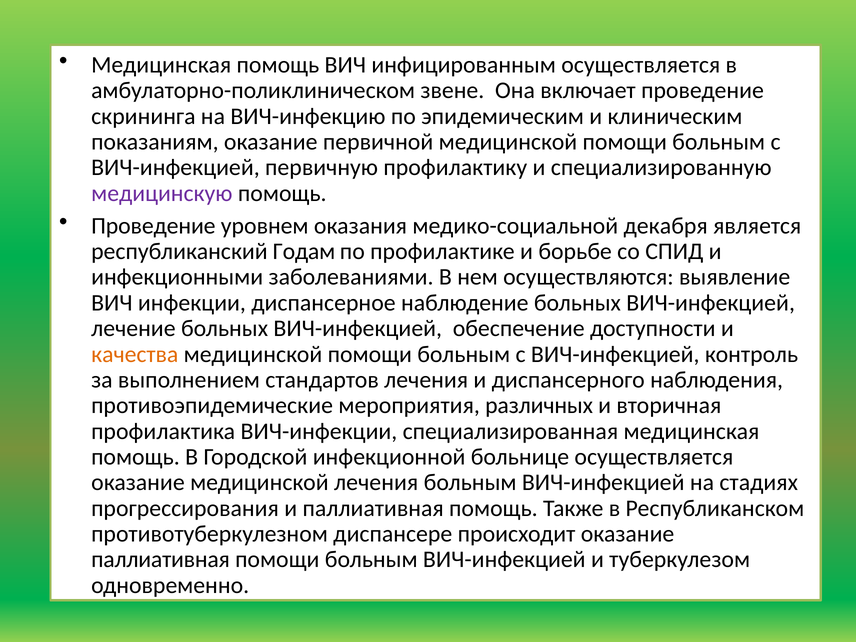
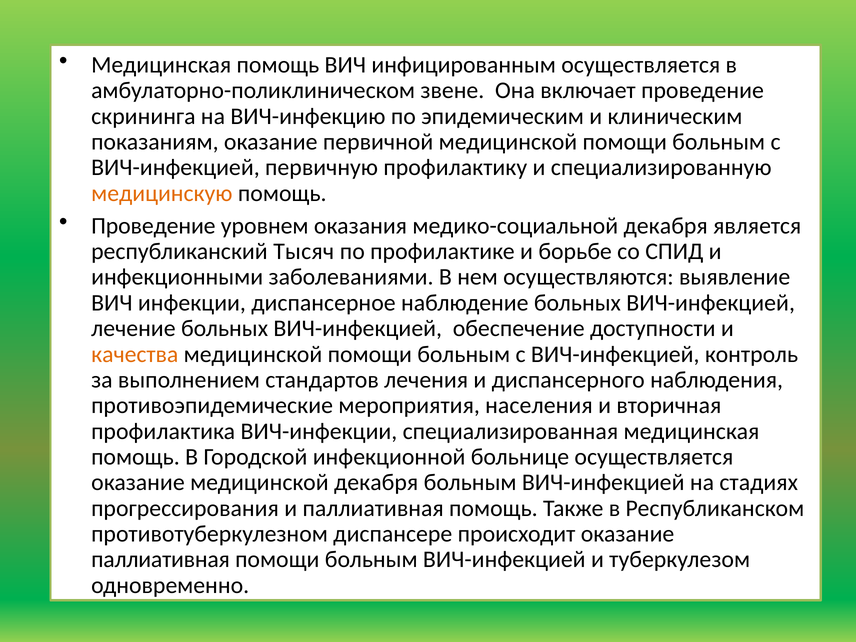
медицинскую colour: purple -> orange (162, 193)
Годам: Годам -> Тысяч (304, 251)
различных: различных -> населения (539, 406)
медицинской лечения: лечения -> декабря (376, 483)
